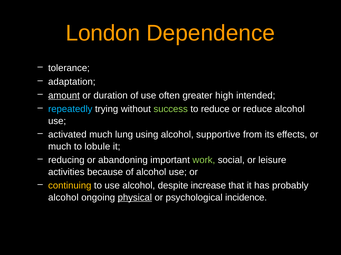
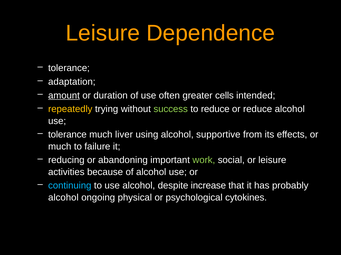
London: London -> Leisure (103, 33)
high: high -> cells (224, 96)
repeatedly colour: light blue -> yellow (70, 109)
activated: activated -> tolerance (67, 135)
lung: lung -> liver (124, 135)
lobule: lobule -> failure (97, 147)
continuing colour: yellow -> light blue (70, 186)
physical underline: present -> none (135, 198)
incidence: incidence -> cytokines (246, 198)
